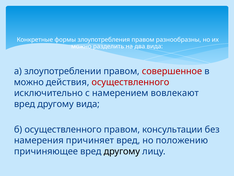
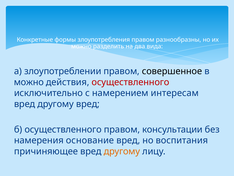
совершенное colour: red -> black (172, 71)
вовлекают: вовлекают -> интересам (175, 93)
другому вида: вида -> вред (88, 104)
причиняет: причиняет -> основание (90, 140)
положению: положению -> воспитания (182, 140)
другому colour: black -> orange (122, 151)
